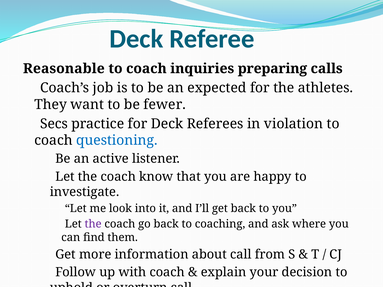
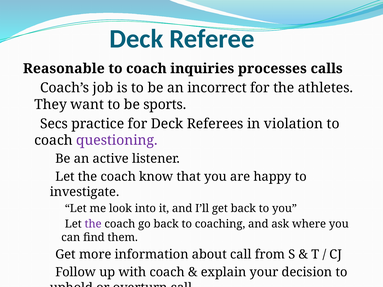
preparing: preparing -> processes (272, 69)
expected: expected -> incorrect (217, 88)
fewer: fewer -> sports (165, 105)
questioning colour: blue -> purple (117, 140)
